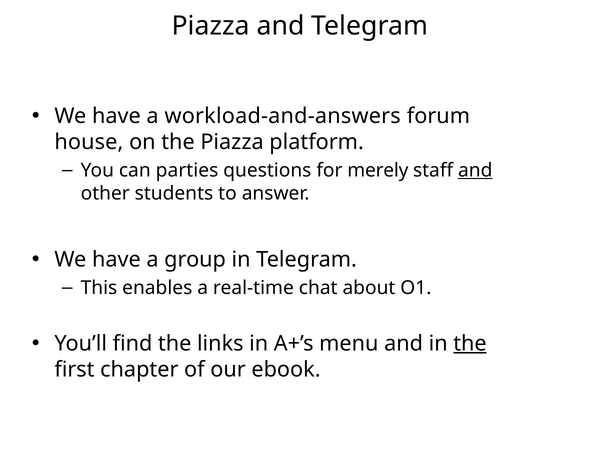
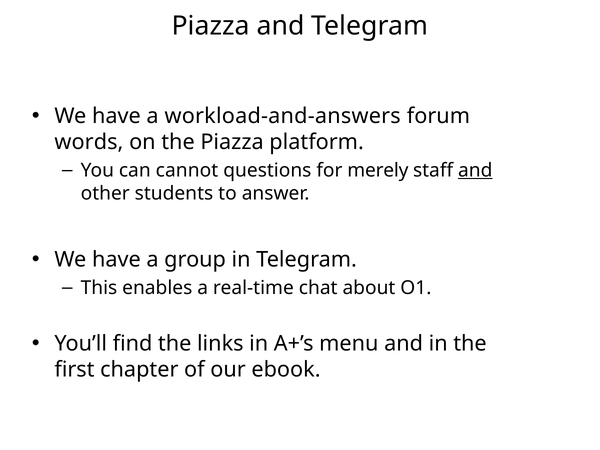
house: house -> words (89, 142)
parties: parties -> cannot (187, 170)
the underline: present -> none (470, 344)
